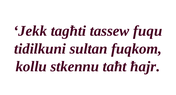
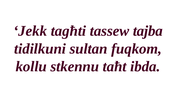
fuqu: fuqu -> tajba (148, 31)
ħajr: ħajr -> ibda (145, 66)
